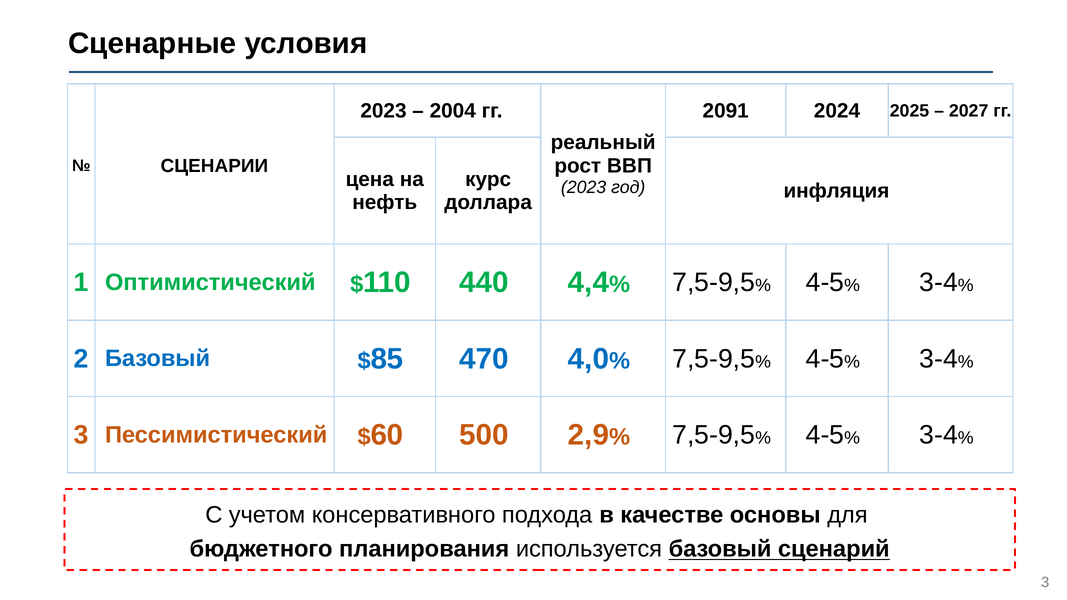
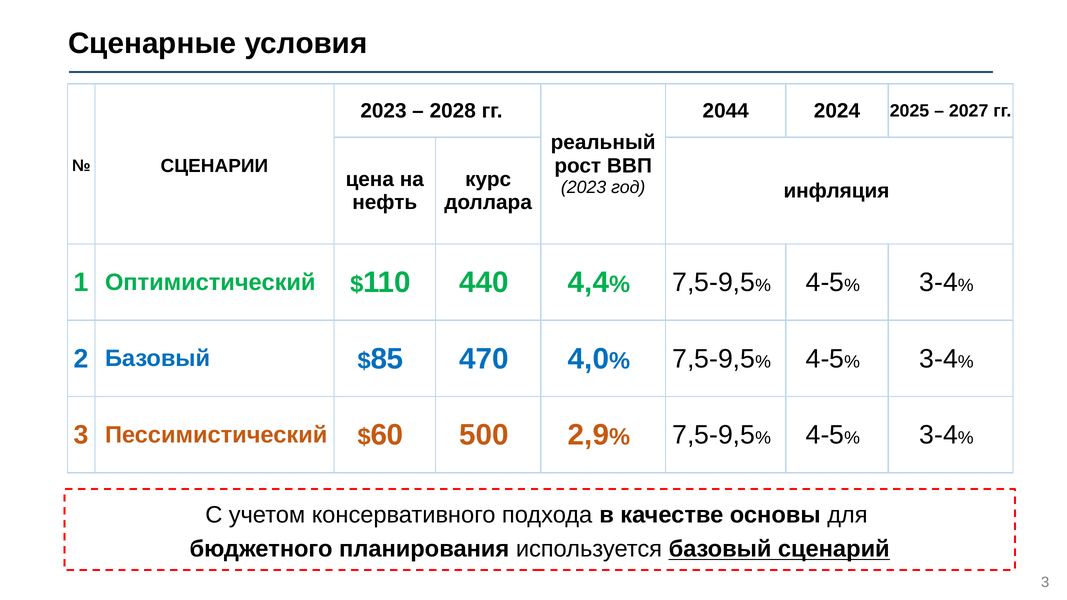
2004: 2004 -> 2028 (453, 111)
2091: 2091 -> 2044 (726, 111)
